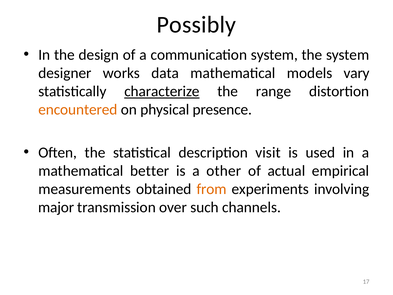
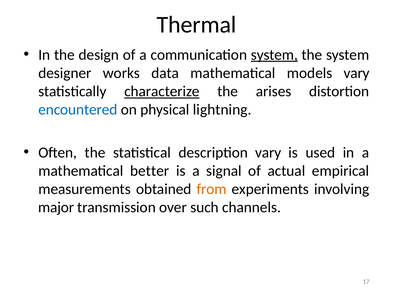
Possibly: Possibly -> Thermal (197, 25)
system underline: none -> present (274, 55)
range: range -> arises (274, 91)
encountered colour: orange -> blue (78, 110)
presence: presence -> lightning (222, 110)
description visit: visit -> vary (268, 152)
other: other -> signal (224, 171)
